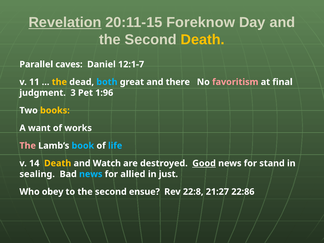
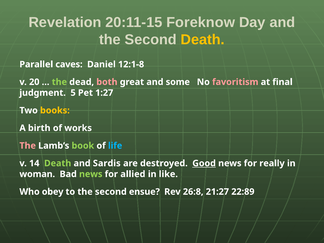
Revelation underline: present -> none (65, 22)
12:1-7: 12:1-7 -> 12:1-8 (131, 64)
11: 11 -> 20 (34, 82)
the colour: yellow -> light green (59, 82)
both colour: light blue -> pink (107, 82)
there: there -> some (178, 82)
3: 3 -> 5 (73, 93)
1:96: 1:96 -> 1:27 (104, 93)
want: want -> birth (39, 128)
book colour: light blue -> light green (83, 146)
Death colour: yellow -> light green (58, 163)
Watch: Watch -> Sardis (107, 163)
stand: stand -> really (272, 163)
sealing: sealing -> woman (37, 174)
news colour: light blue -> light green (91, 174)
just: just -> like (168, 174)
22:8: 22:8 -> 26:8 (193, 192)
22:86: 22:86 -> 22:89 (243, 192)
